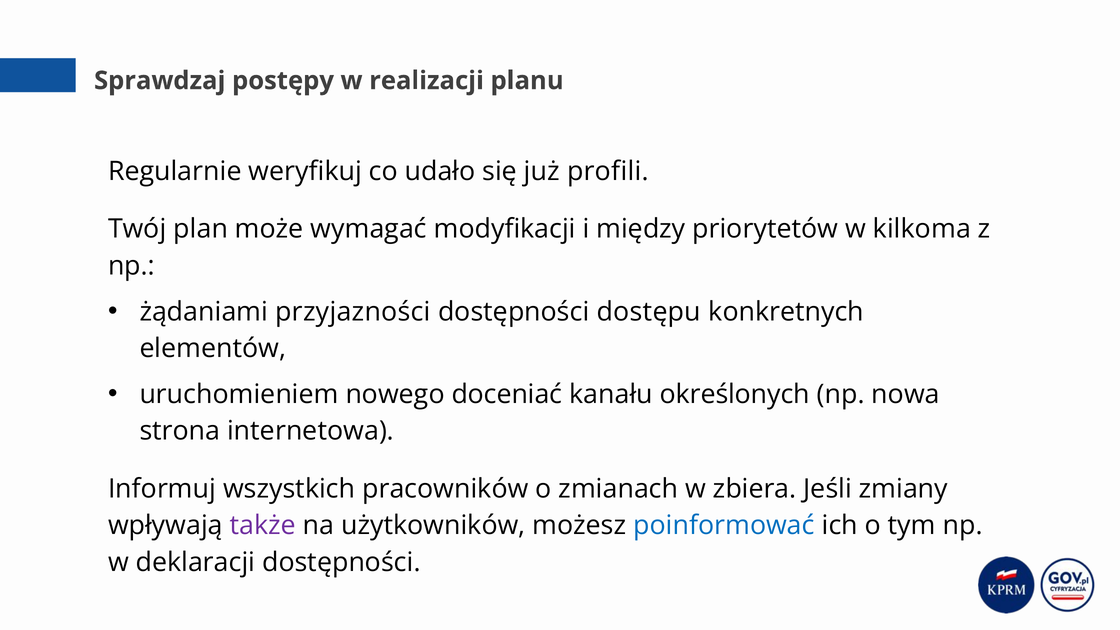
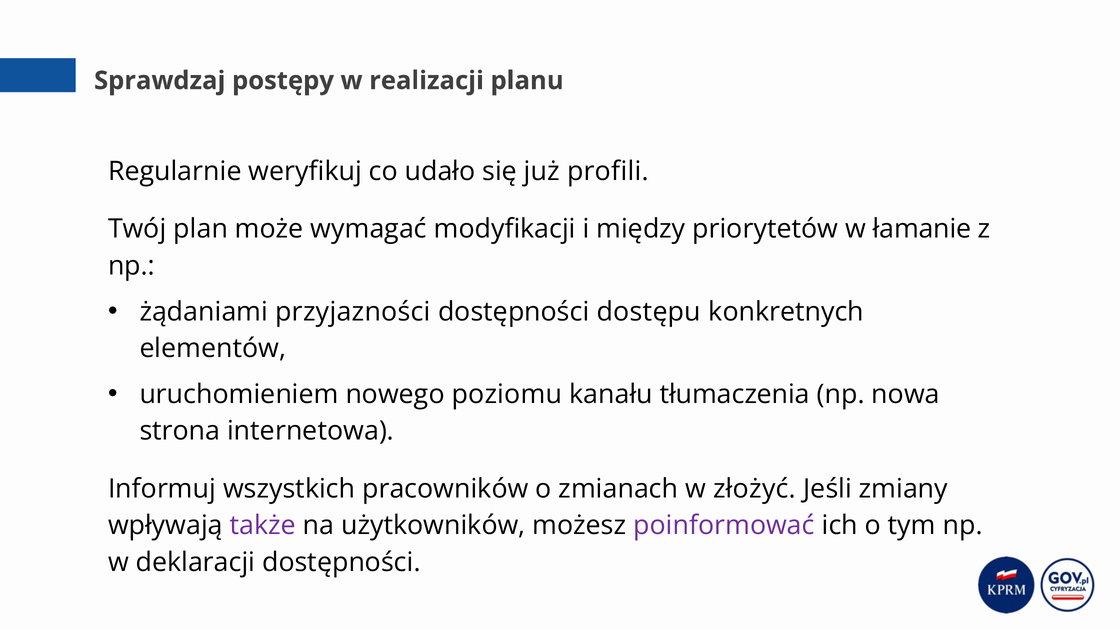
kilkoma: kilkoma -> łamanie (922, 229)
doceniać: doceniać -> poziomu (507, 394)
określonych: określonych -> tłumaczenia (735, 394)
zbiera: zbiera -> złożyć (755, 489)
poinformować colour: blue -> purple (724, 525)
